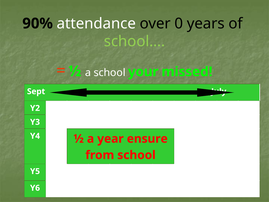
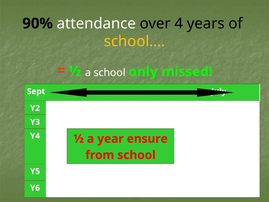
0: 0 -> 4 (179, 23)
school… colour: light green -> yellow (134, 41)
your: your -> only (143, 72)
